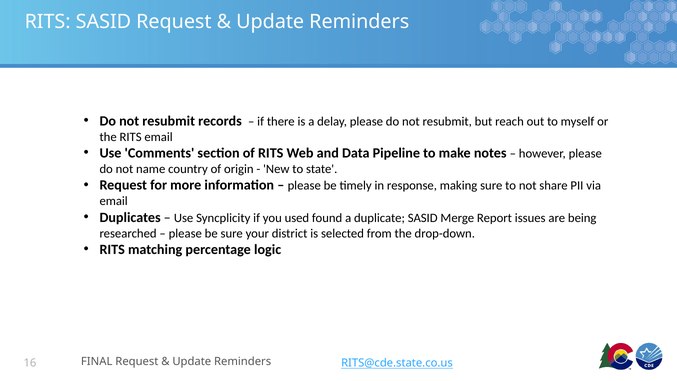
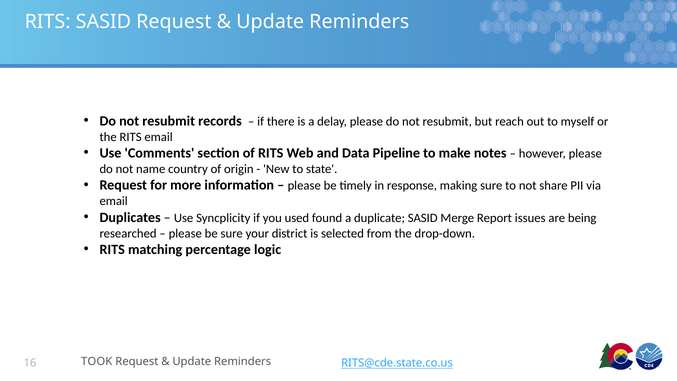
FINAL: FINAL -> TOOK (97, 362)
